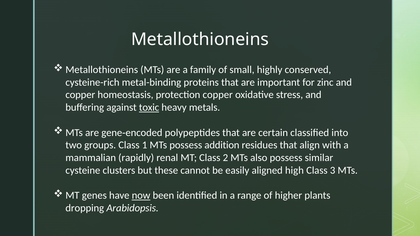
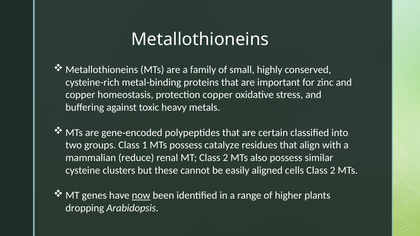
toxic underline: present -> none (149, 108)
addition: addition -> catalyze (222, 145)
rapidly: rapidly -> reduce (136, 158)
high: high -> cells (294, 171)
3: 3 -> 2 (333, 171)
